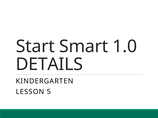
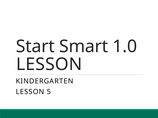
DETAILS: DETAILS -> LESSON (49, 65)
